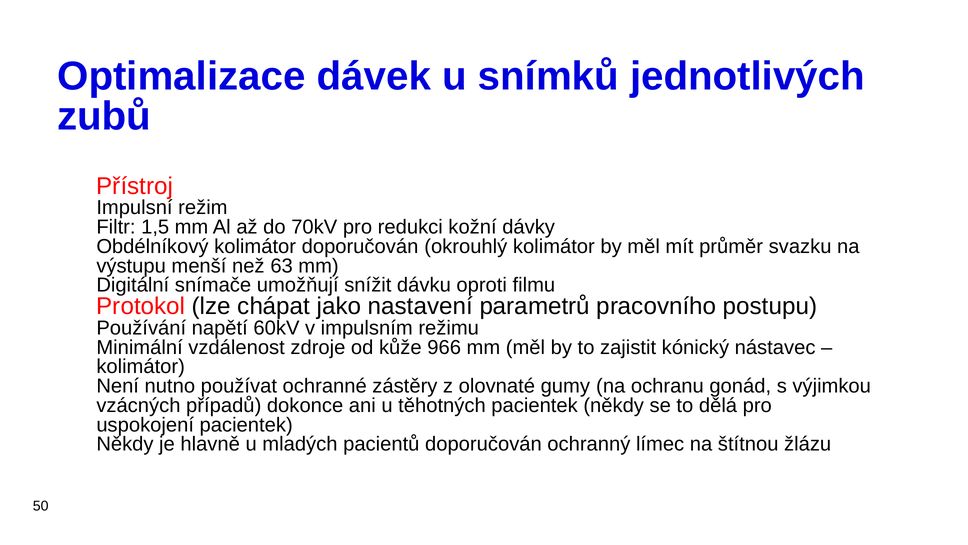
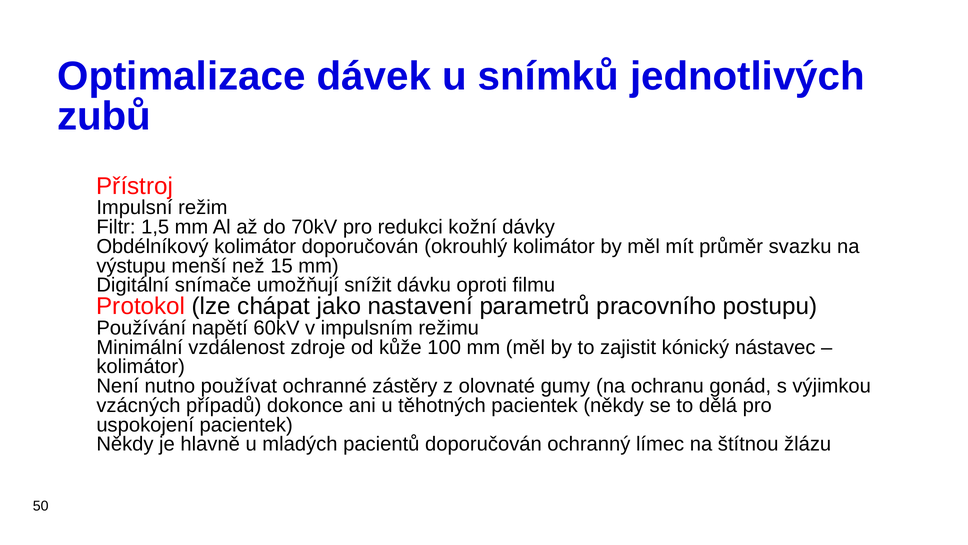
63: 63 -> 15 (282, 266)
966: 966 -> 100 (444, 347)
